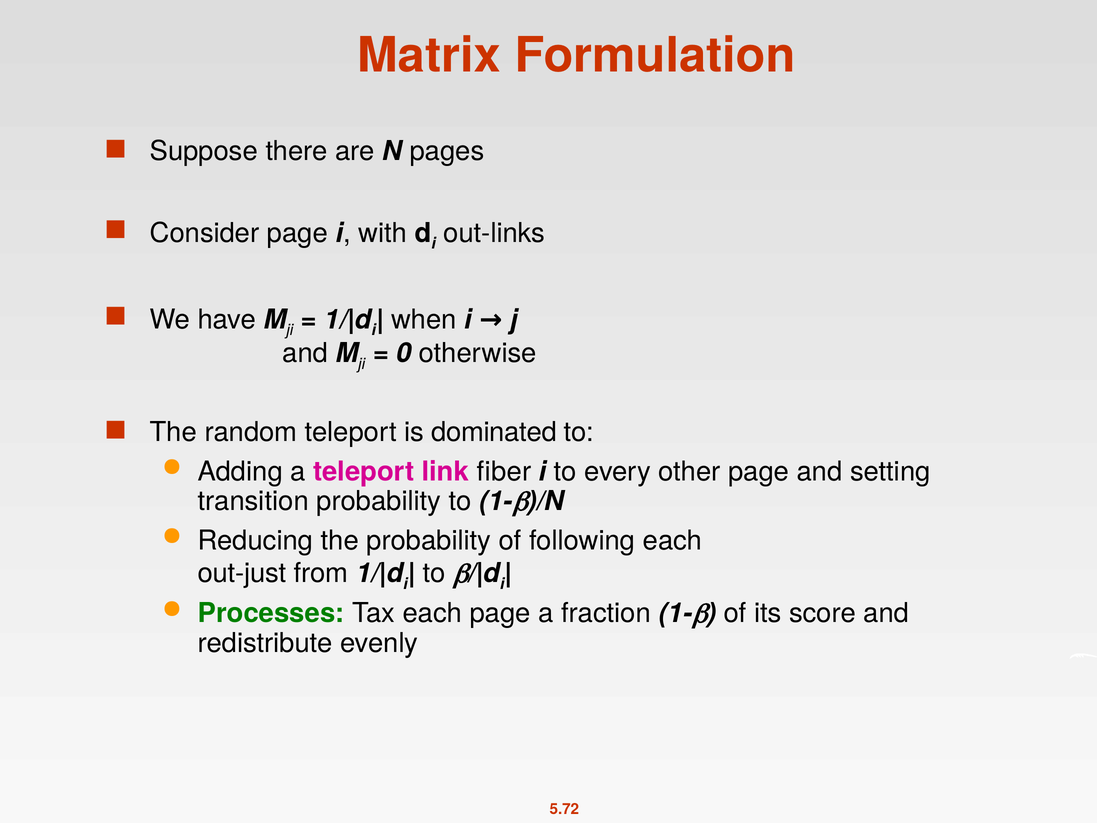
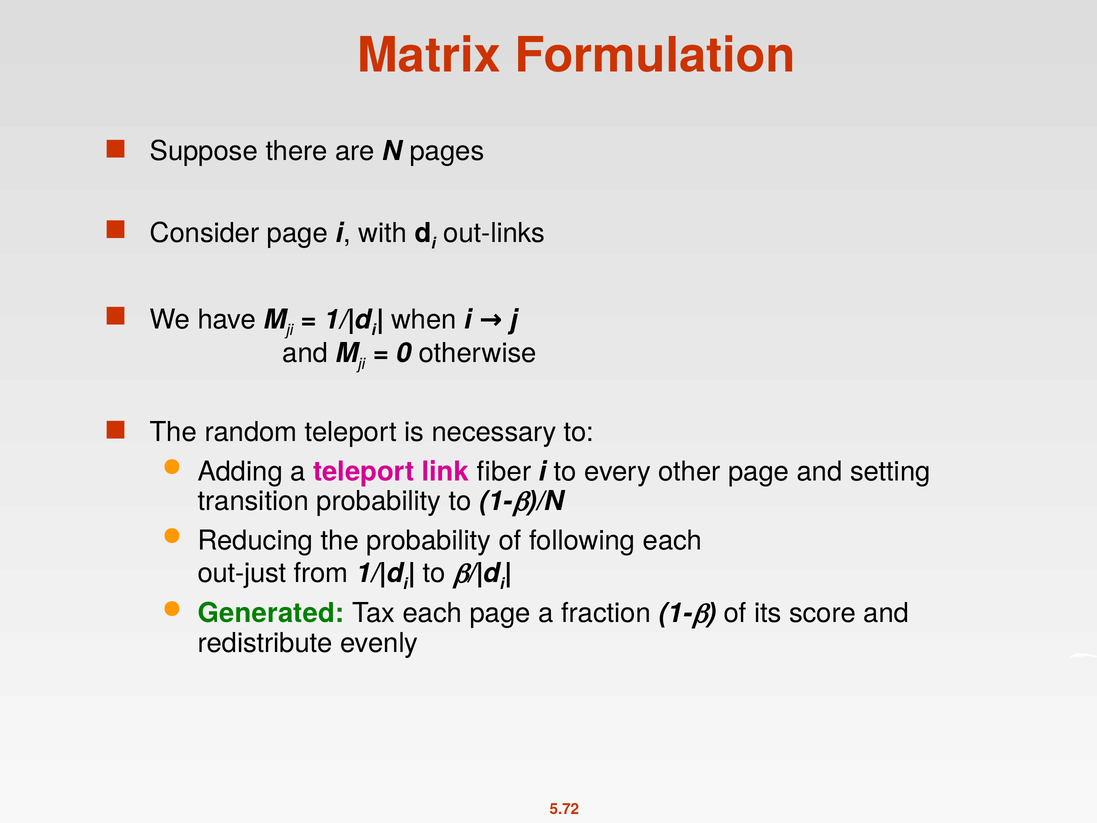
dominated: dominated -> necessary (494, 432)
Processes: Processes -> Generated (271, 613)
